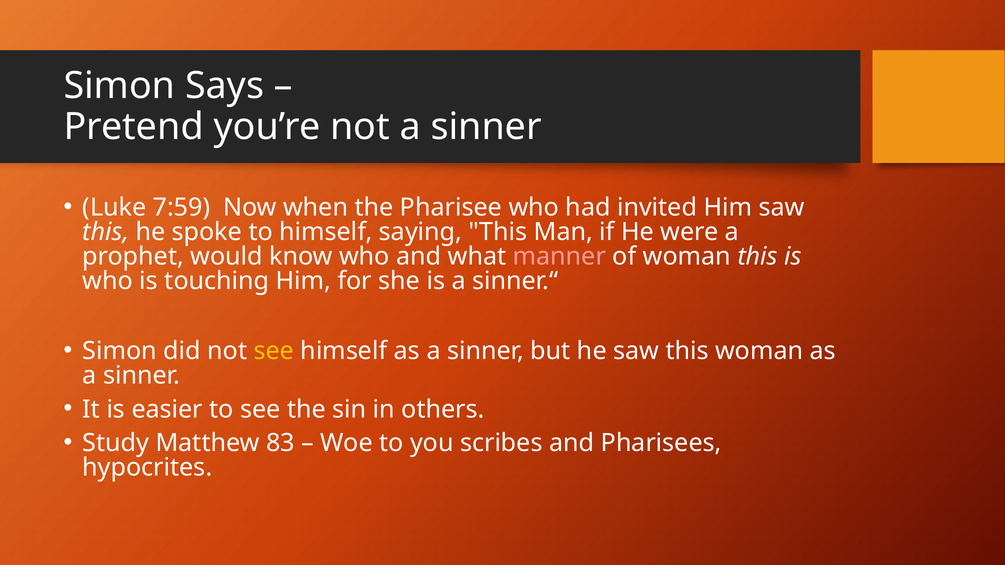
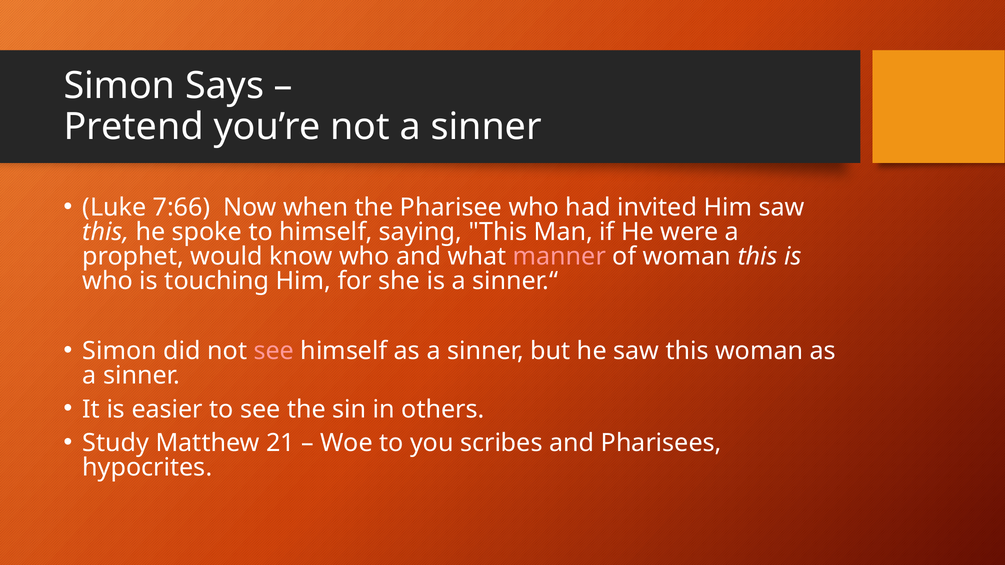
7:59: 7:59 -> 7:66 (181, 208)
see colour: yellow -> pink (274, 351)
83: 83 -> 21 (280, 443)
